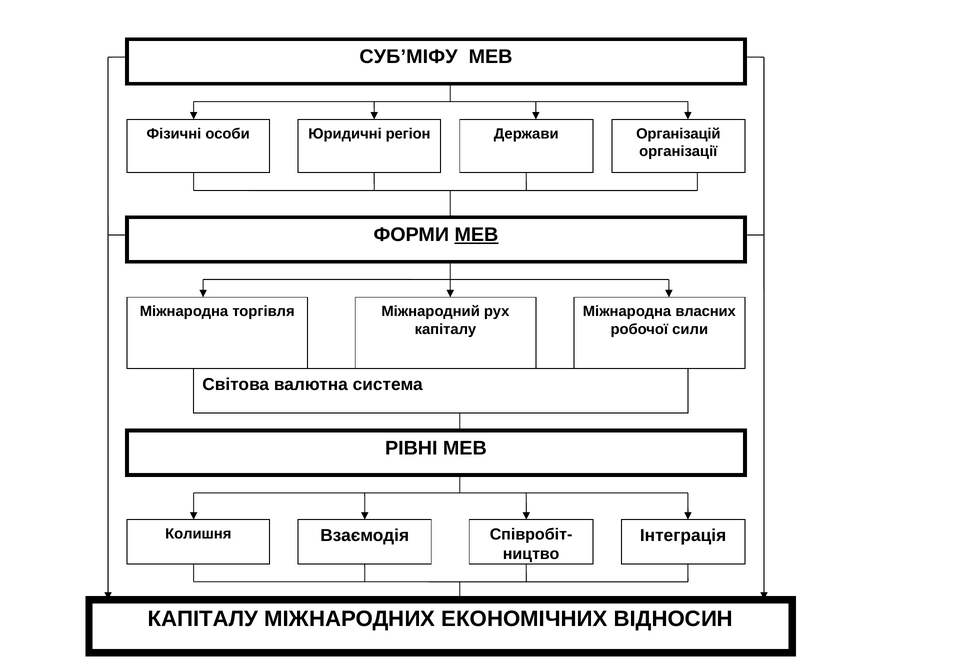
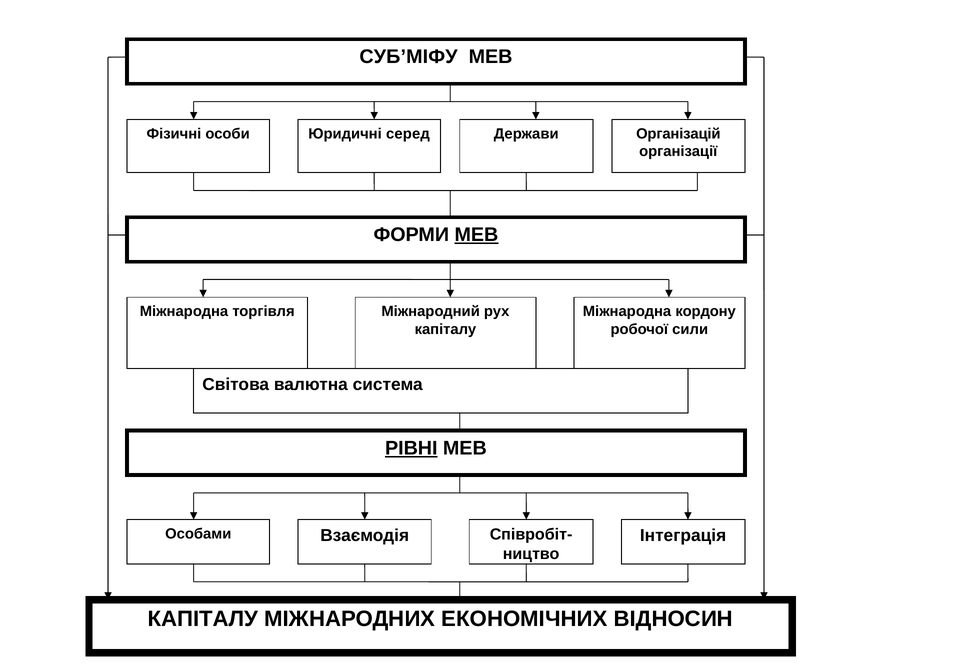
регіон: регіон -> серед (408, 134)
власних: власних -> кордону (706, 311)
РІВНІ underline: none -> present (411, 448)
Колишня: Колишня -> Особами (198, 534)
